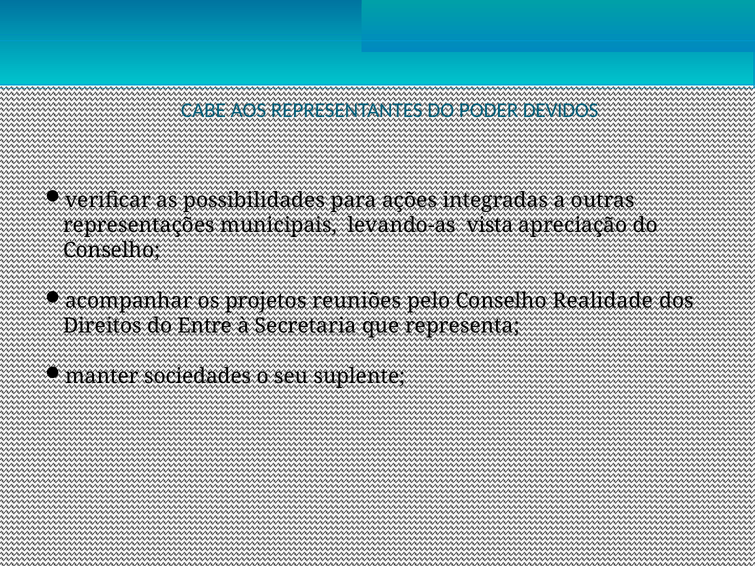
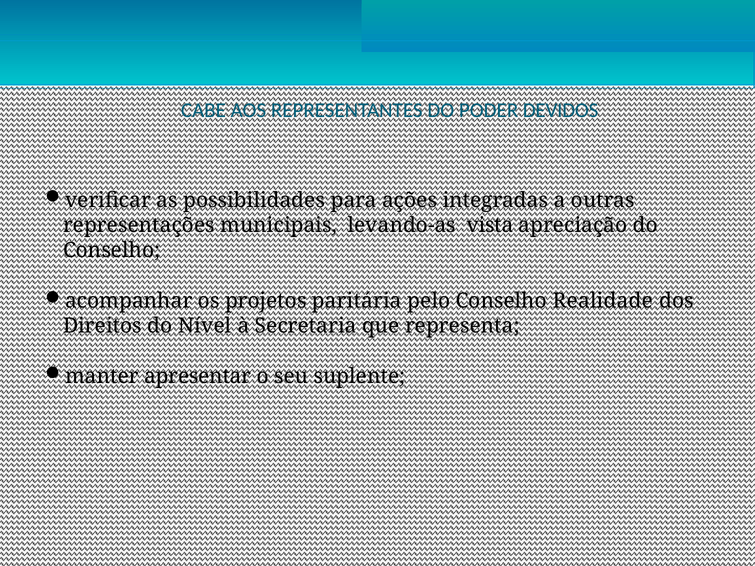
reuniões: reuniões -> paritária (357, 301)
Entre: Entre -> Nível (205, 326)
sociedades: sociedades -> apresentar (198, 376)
